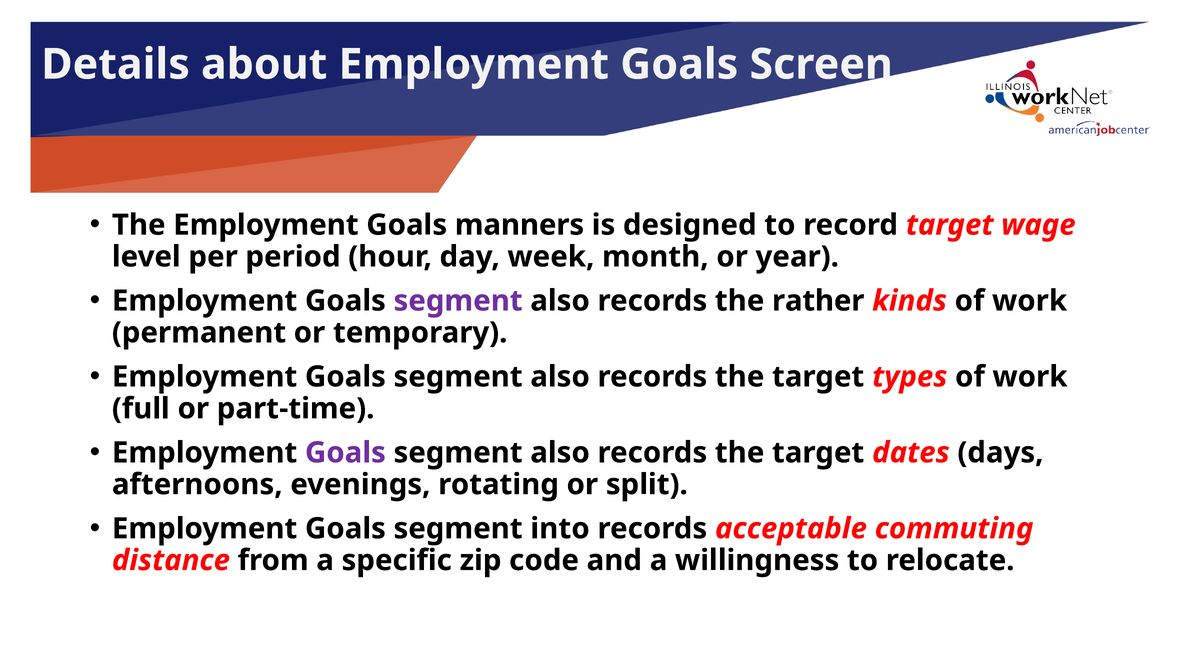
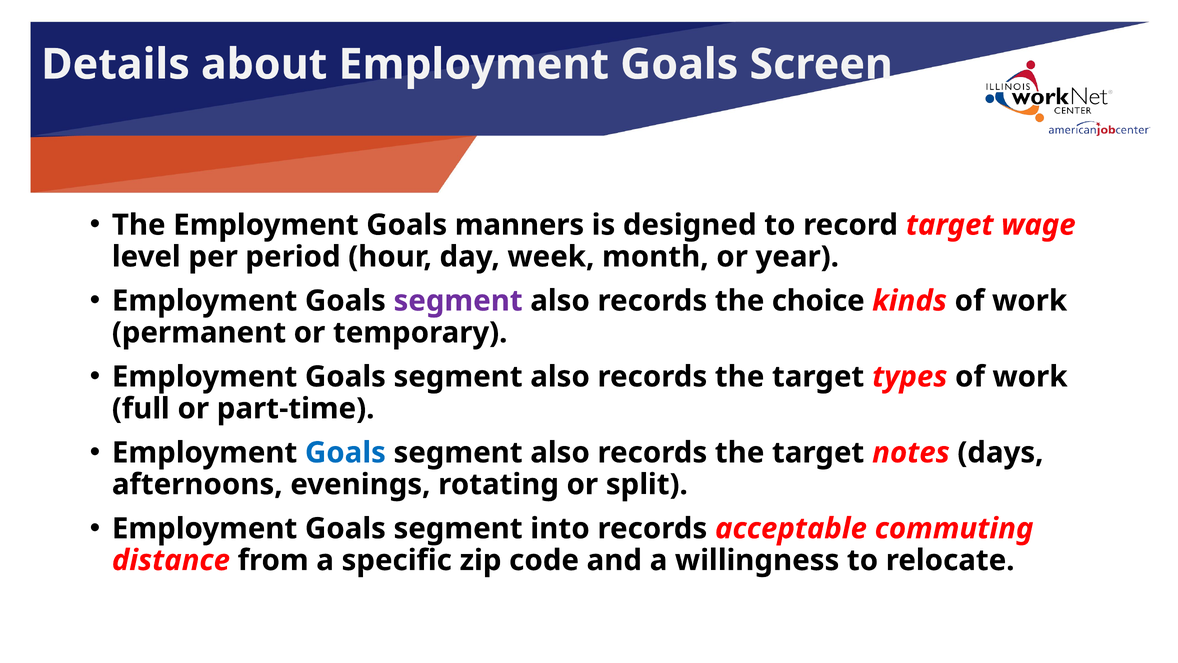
rather: rather -> choice (818, 301)
Goals colour: purple -> blue (345, 452)
dates: dates -> notes (911, 452)
